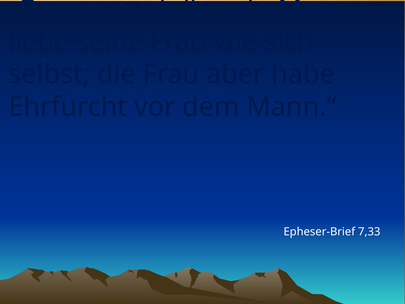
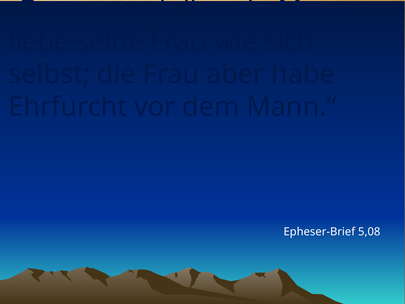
7,33: 7,33 -> 5,08 (369, 232)
